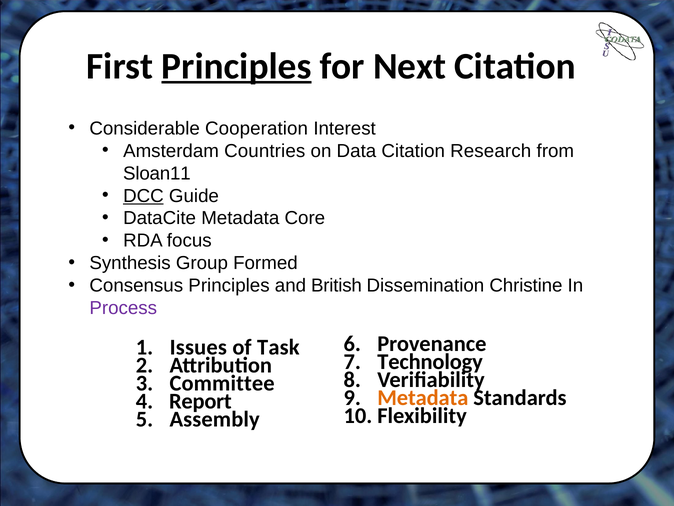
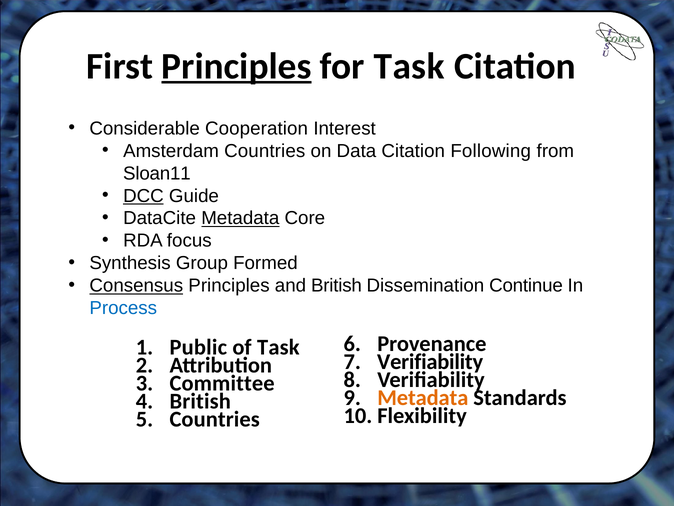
for Next: Next -> Task (409, 66)
Research: Research -> Following (491, 151)
Metadata underline: none -> present (240, 218)
Consensus underline: none -> present (136, 286)
Christine: Christine -> Continue (526, 286)
Process colour: purple -> blue (123, 308)
Issues: Issues -> Public (198, 347)
Technology: Technology -> Verifiability (430, 362)
Report: Report -> British (200, 401)
Assembly: Assembly -> Countries (215, 419)
